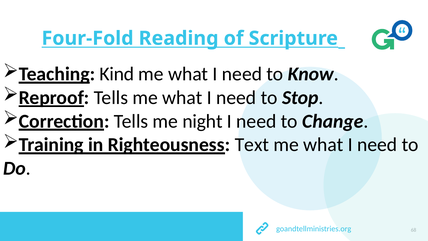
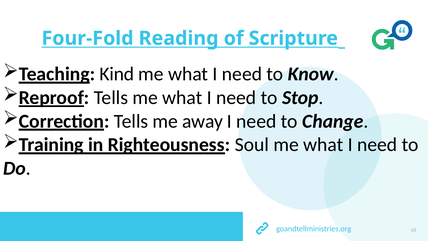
night: night -> away (203, 121)
Text: Text -> Soul (252, 145)
